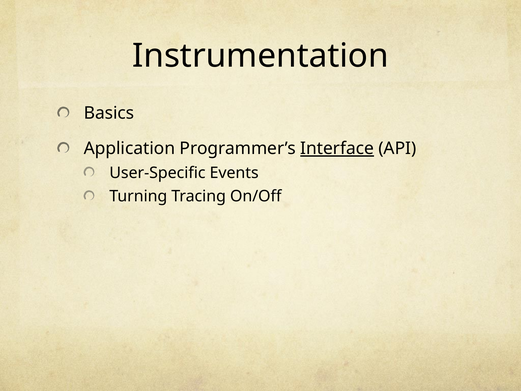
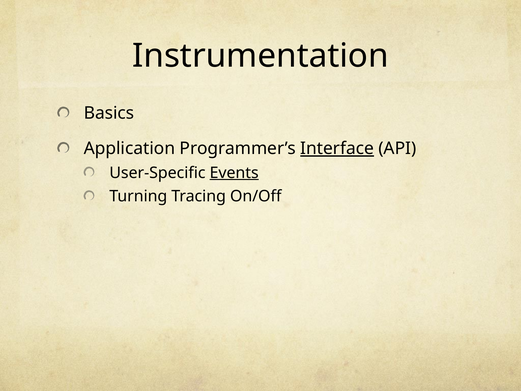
Events underline: none -> present (234, 173)
